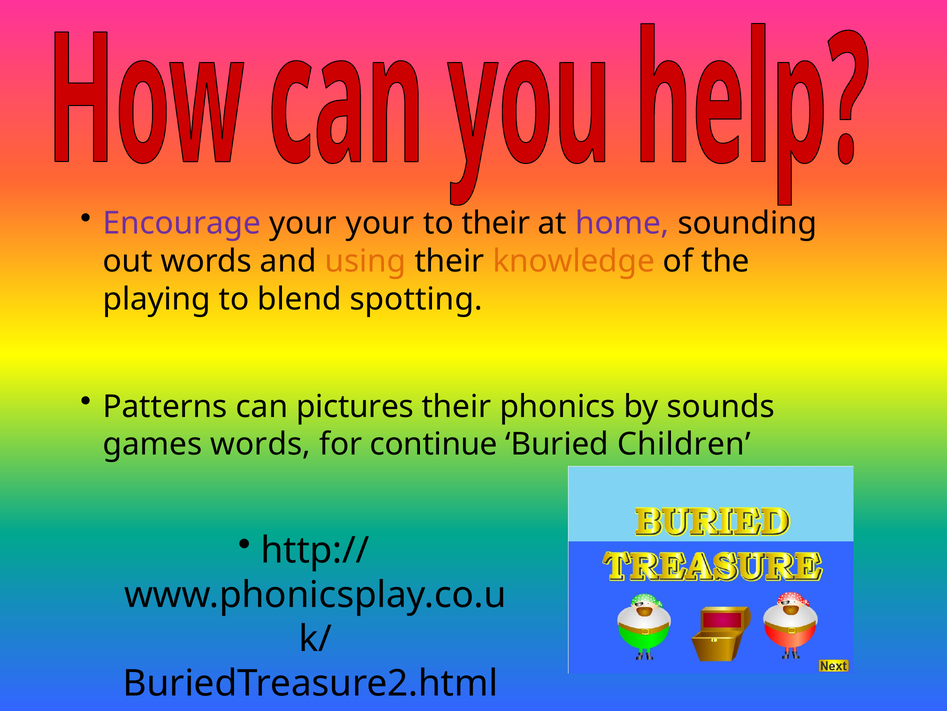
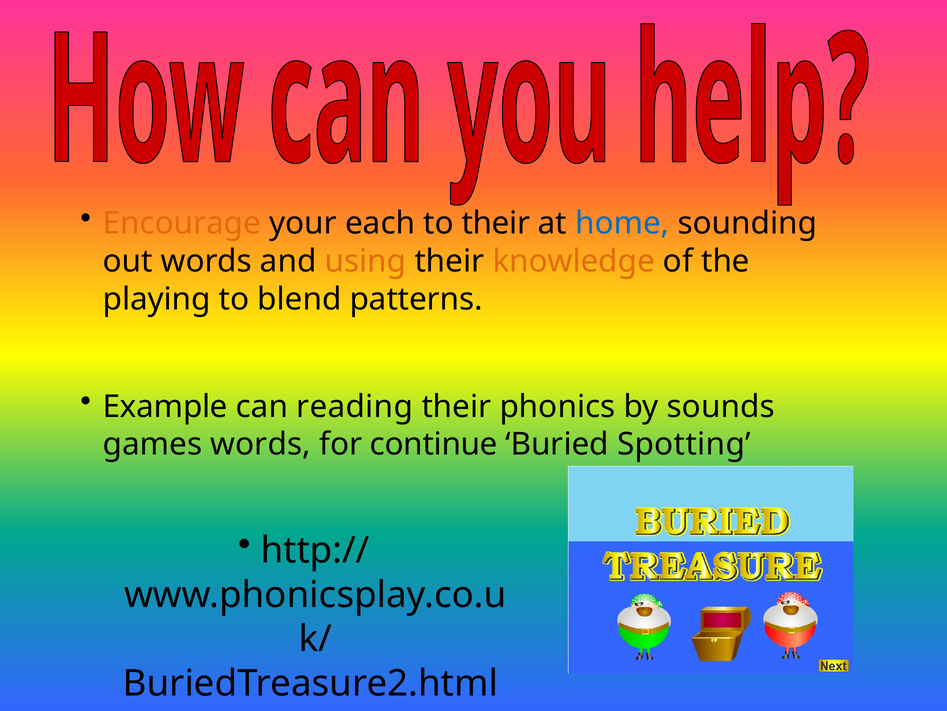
Encourage colour: purple -> orange (182, 223)
your your: your -> each (380, 223)
home colour: purple -> blue (622, 223)
spotting: spotting -> patterns (416, 299)
Patterns: Patterns -> Example (165, 406)
pictures: pictures -> reading (355, 406)
Children: Children -> Spotting (684, 444)
